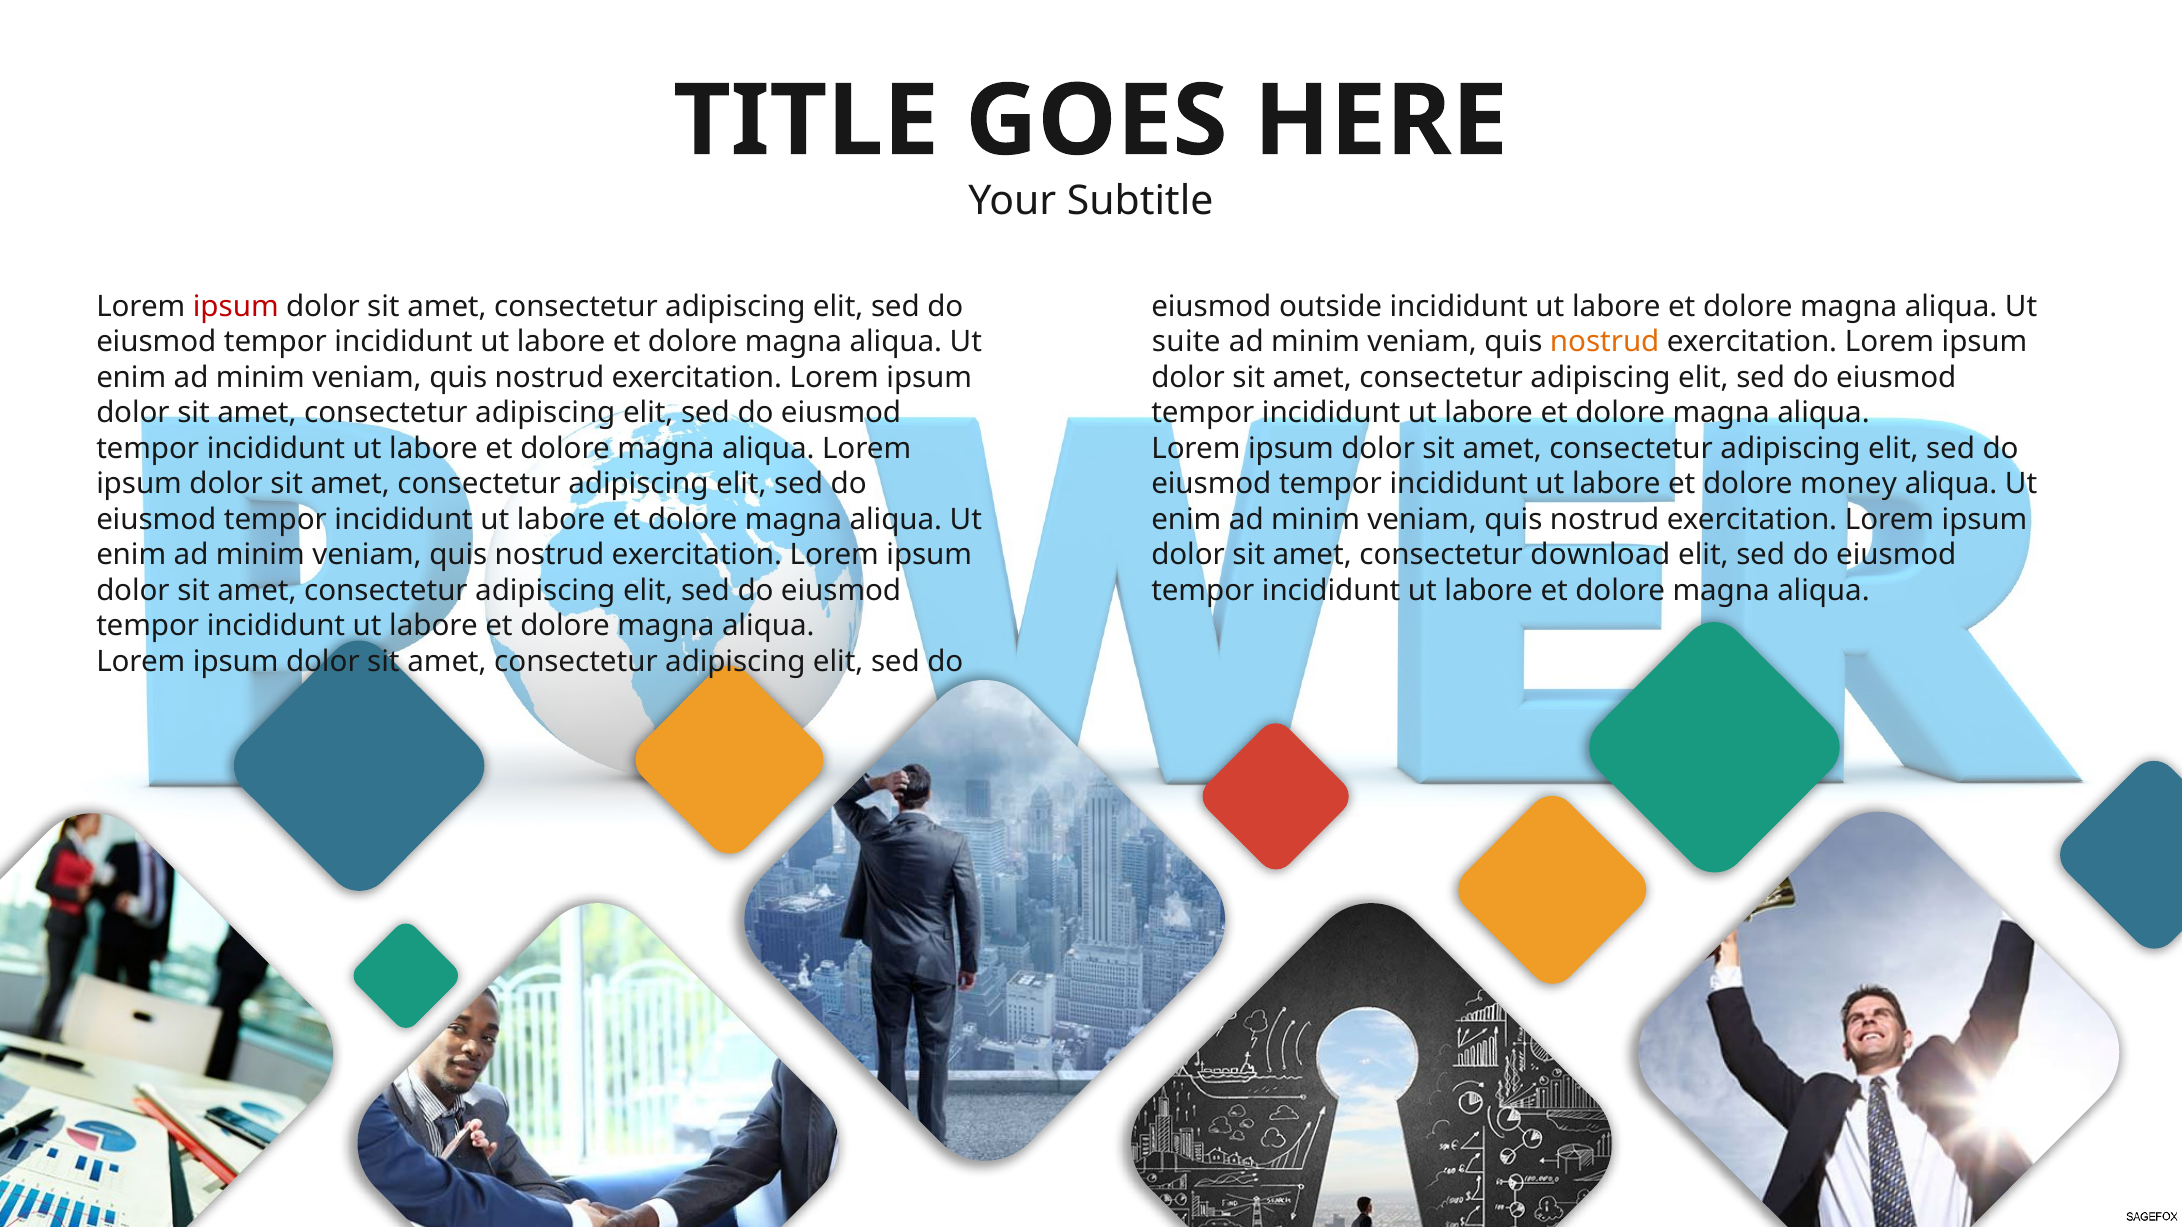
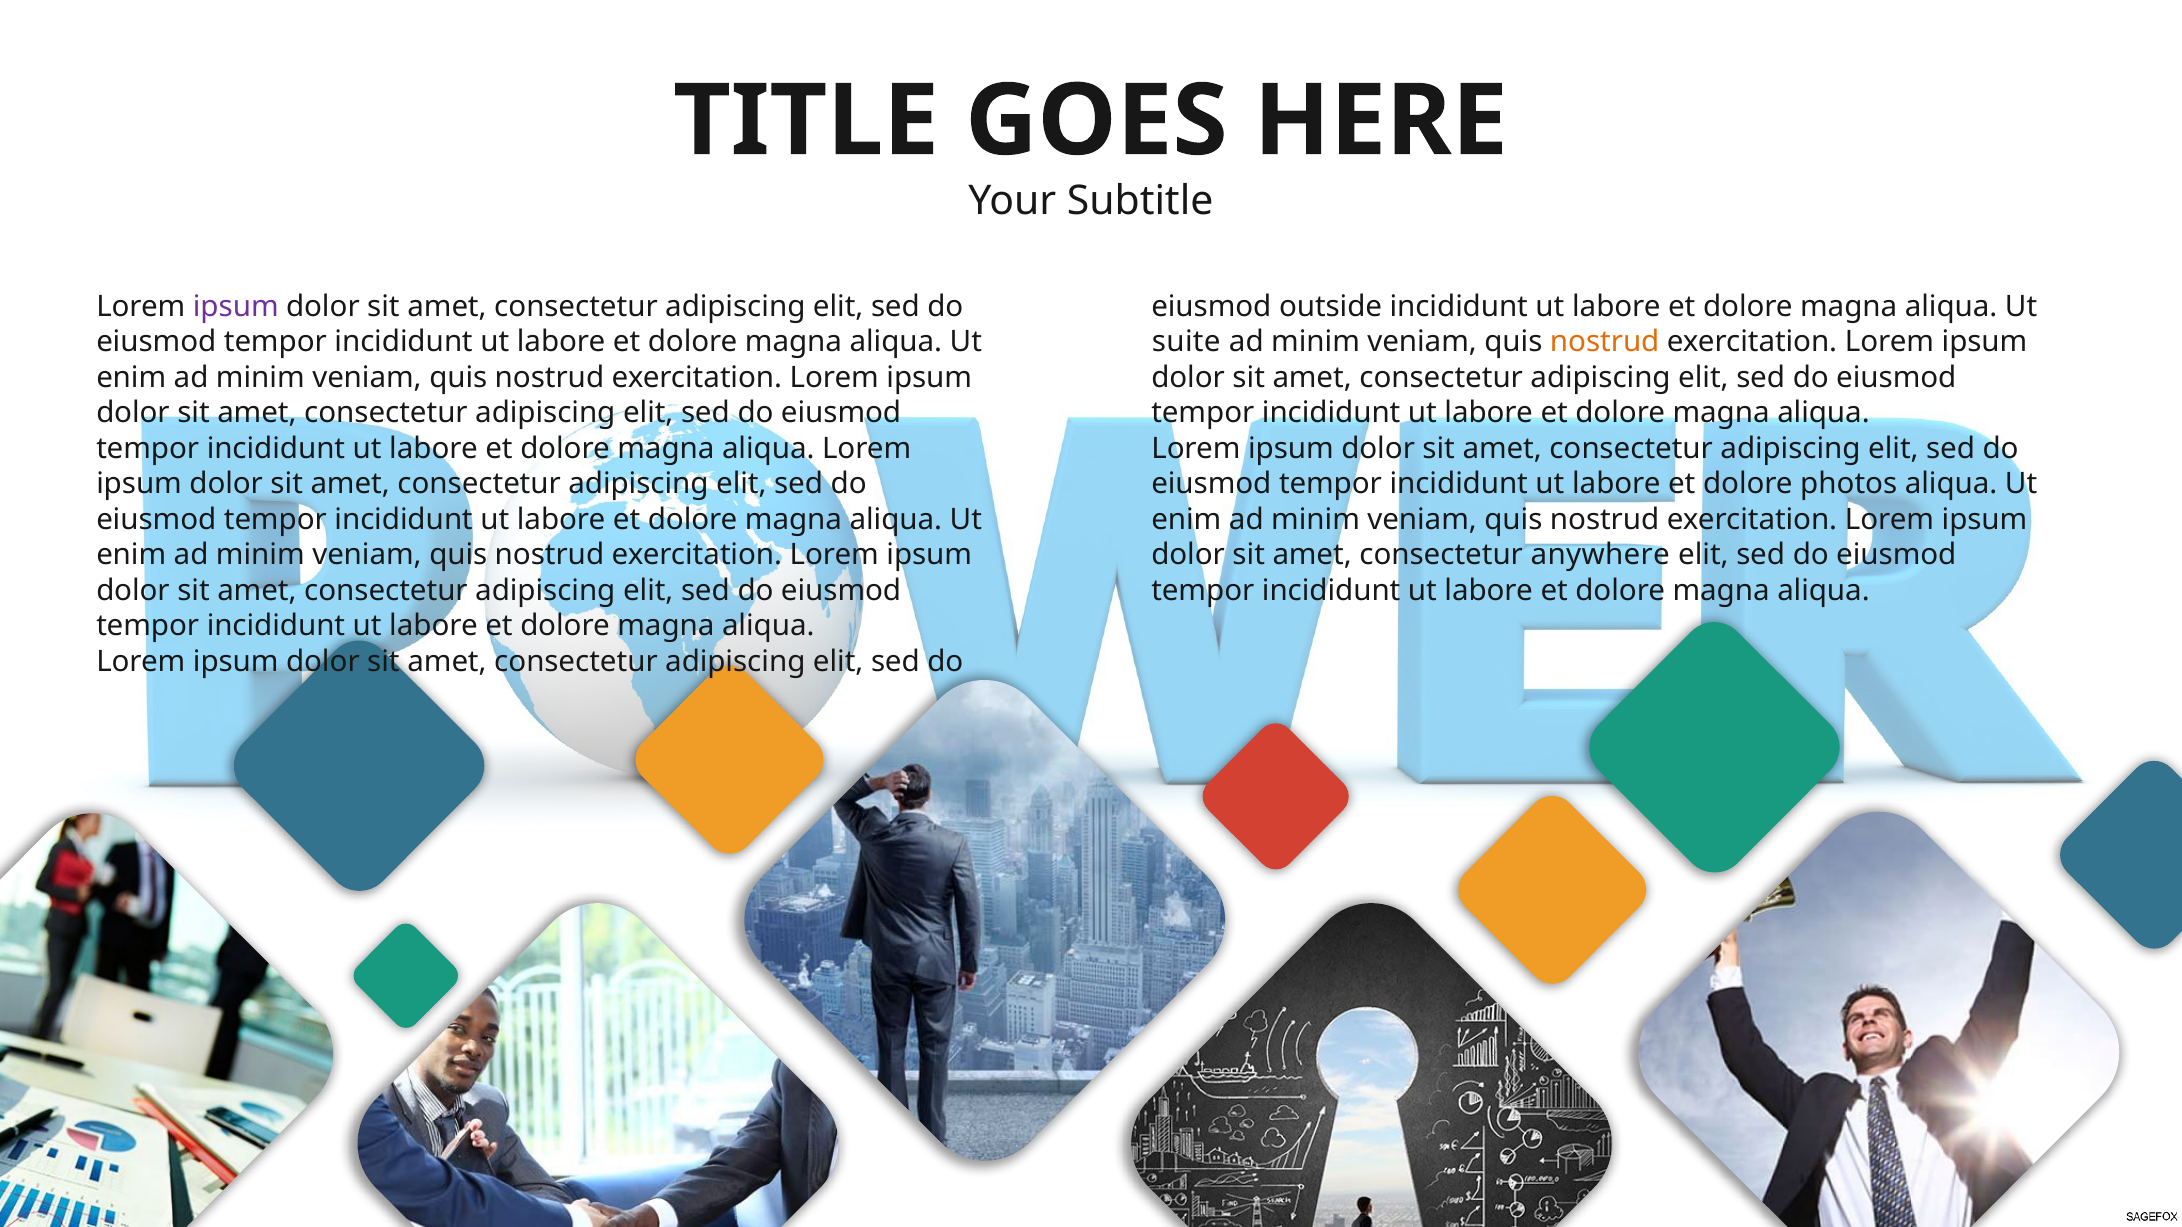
ipsum colour: red -> purple (236, 307)
money: money -> photos (1849, 484)
download: download -> anywhere (1600, 555)
